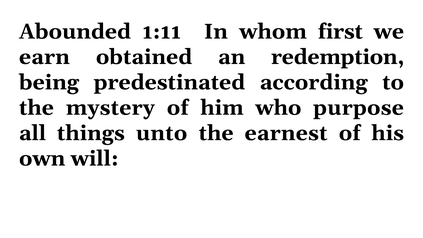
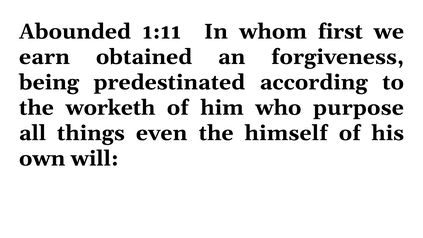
redemption: redemption -> forgiveness (337, 57)
mystery: mystery -> worketh (110, 108)
unto: unto -> even (162, 133)
earnest: earnest -> himself (286, 133)
